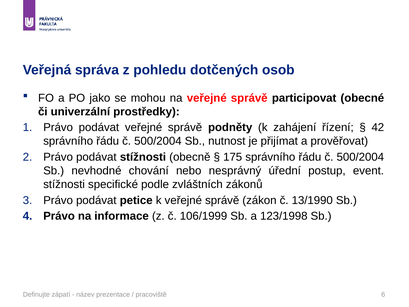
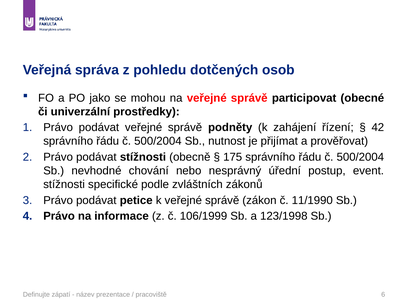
13/1990: 13/1990 -> 11/1990 (312, 200)
